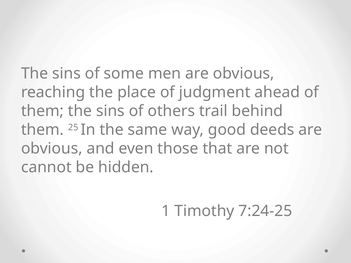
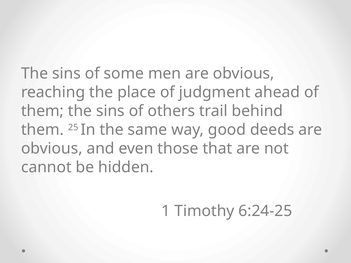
7:24-25: 7:24-25 -> 6:24-25 (265, 211)
